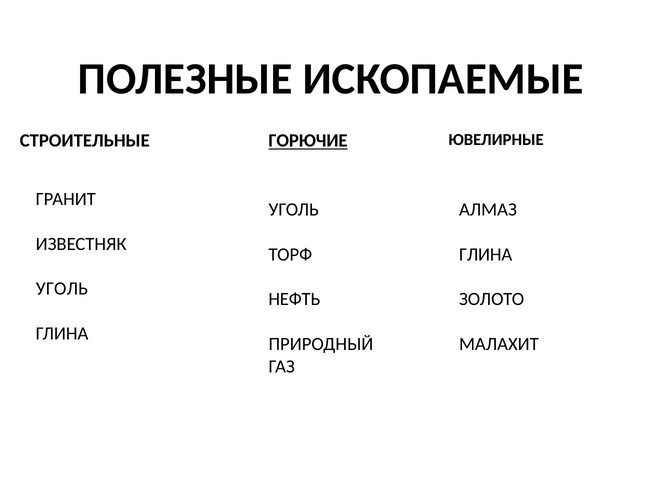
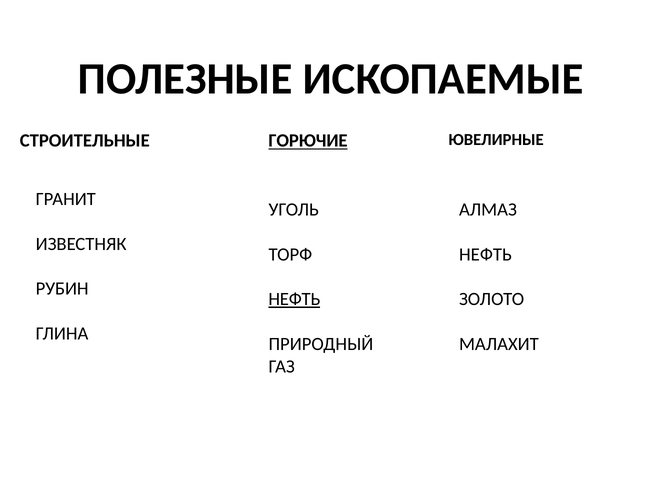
ГЛИНА: ГЛИНА -> НЕФТЬ (486, 254)
УГОЛЬ: УГОЛЬ -> РУБИН (62, 289)
НЕФТЬ underline: none -> present (294, 299)
